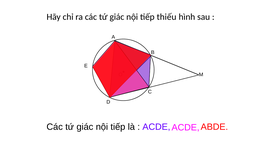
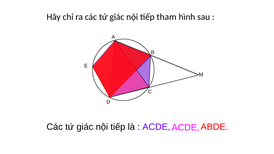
thiếu: thiếu -> tham (167, 17)
